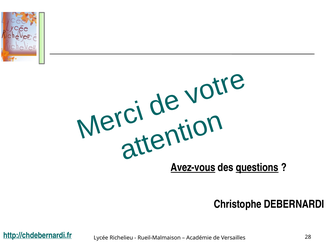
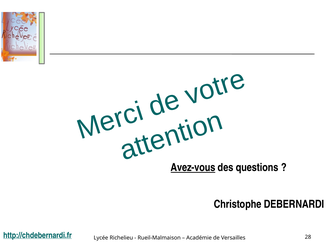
questions underline: present -> none (257, 168)
